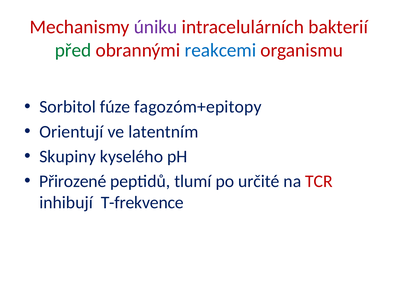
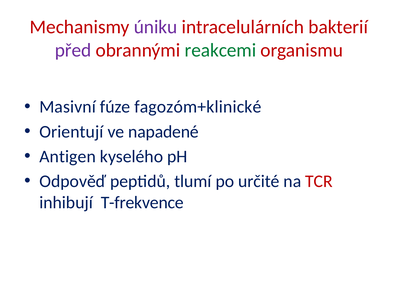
před colour: green -> purple (73, 50)
reakcemi colour: blue -> green (220, 50)
Sorbitol: Sorbitol -> Masivní (68, 107)
fagozóm+epitopy: fagozóm+epitopy -> fagozóm+klinické (198, 107)
latentním: latentním -> napadené (163, 131)
Skupiny: Skupiny -> Antigen (68, 156)
Přirozené: Přirozené -> Odpověď (73, 181)
